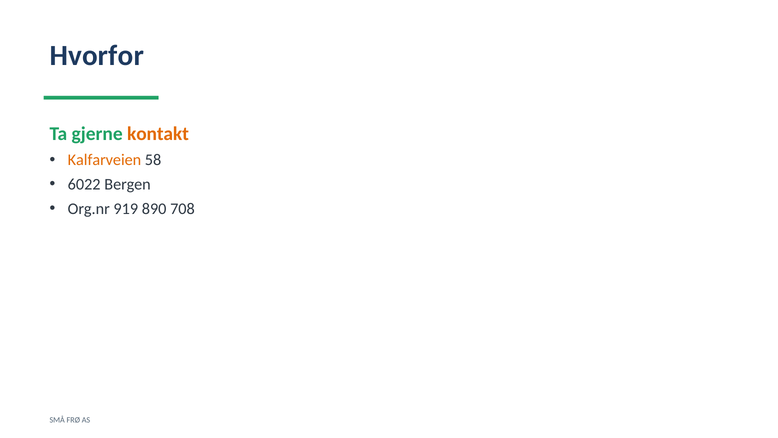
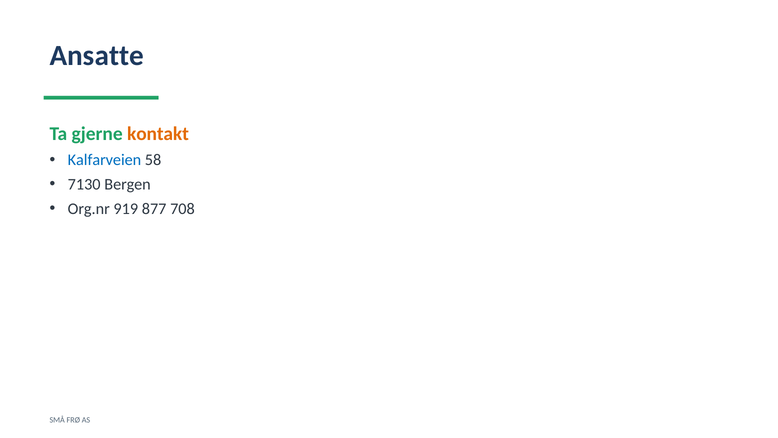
Hvorfor: Hvorfor -> Ansatte (97, 56)
Kalfarveien colour: orange -> blue (104, 160)
6022: 6022 -> 7130 (84, 184)
890: 890 -> 877 (154, 209)
